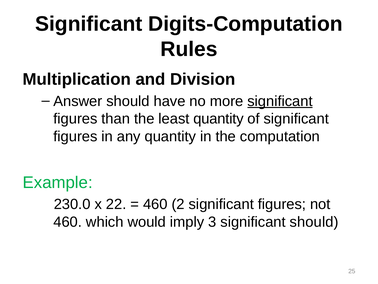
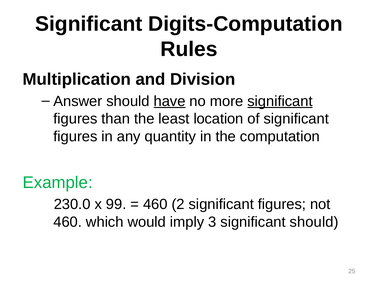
have underline: none -> present (170, 101)
least quantity: quantity -> location (218, 119)
22: 22 -> 99 (116, 204)
